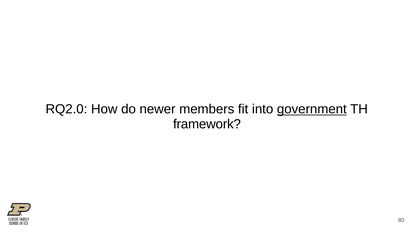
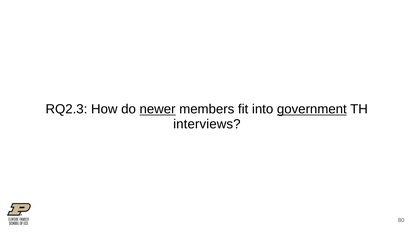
RQ2.0: RQ2.0 -> RQ2.3 (66, 109)
newer underline: none -> present (158, 109)
framework: framework -> interviews (207, 124)
